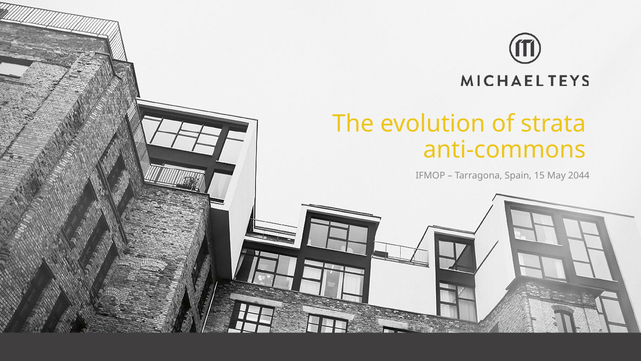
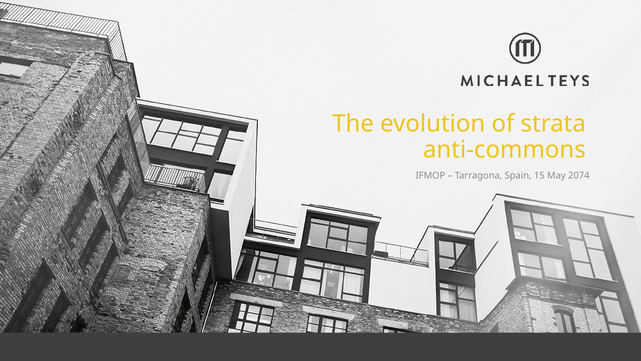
2044: 2044 -> 2074 (579, 176)
